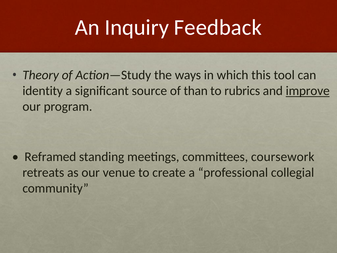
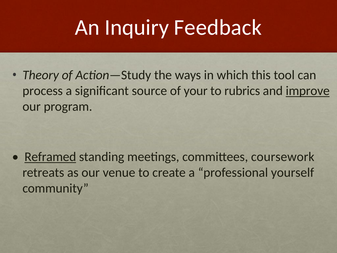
identity: identity -> process (43, 91)
than: than -> your (196, 91)
Reframed underline: none -> present (50, 157)
collegial: collegial -> yourself (293, 172)
